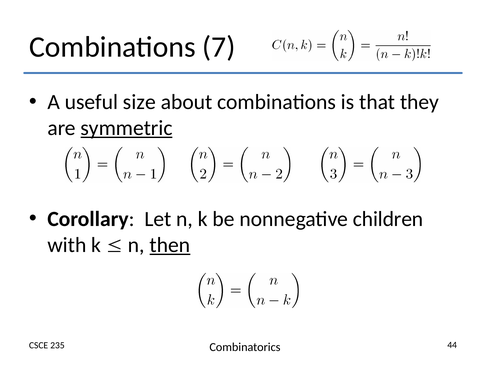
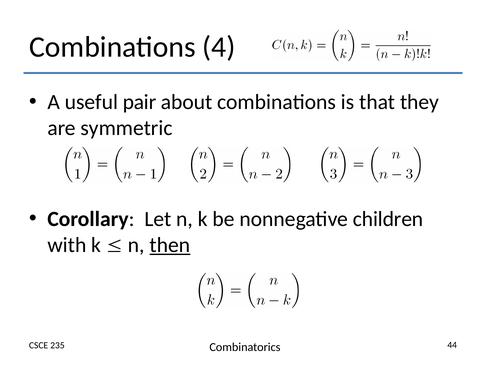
7: 7 -> 4 (219, 47)
size: size -> pair (139, 102)
symmetric underline: present -> none (127, 128)
